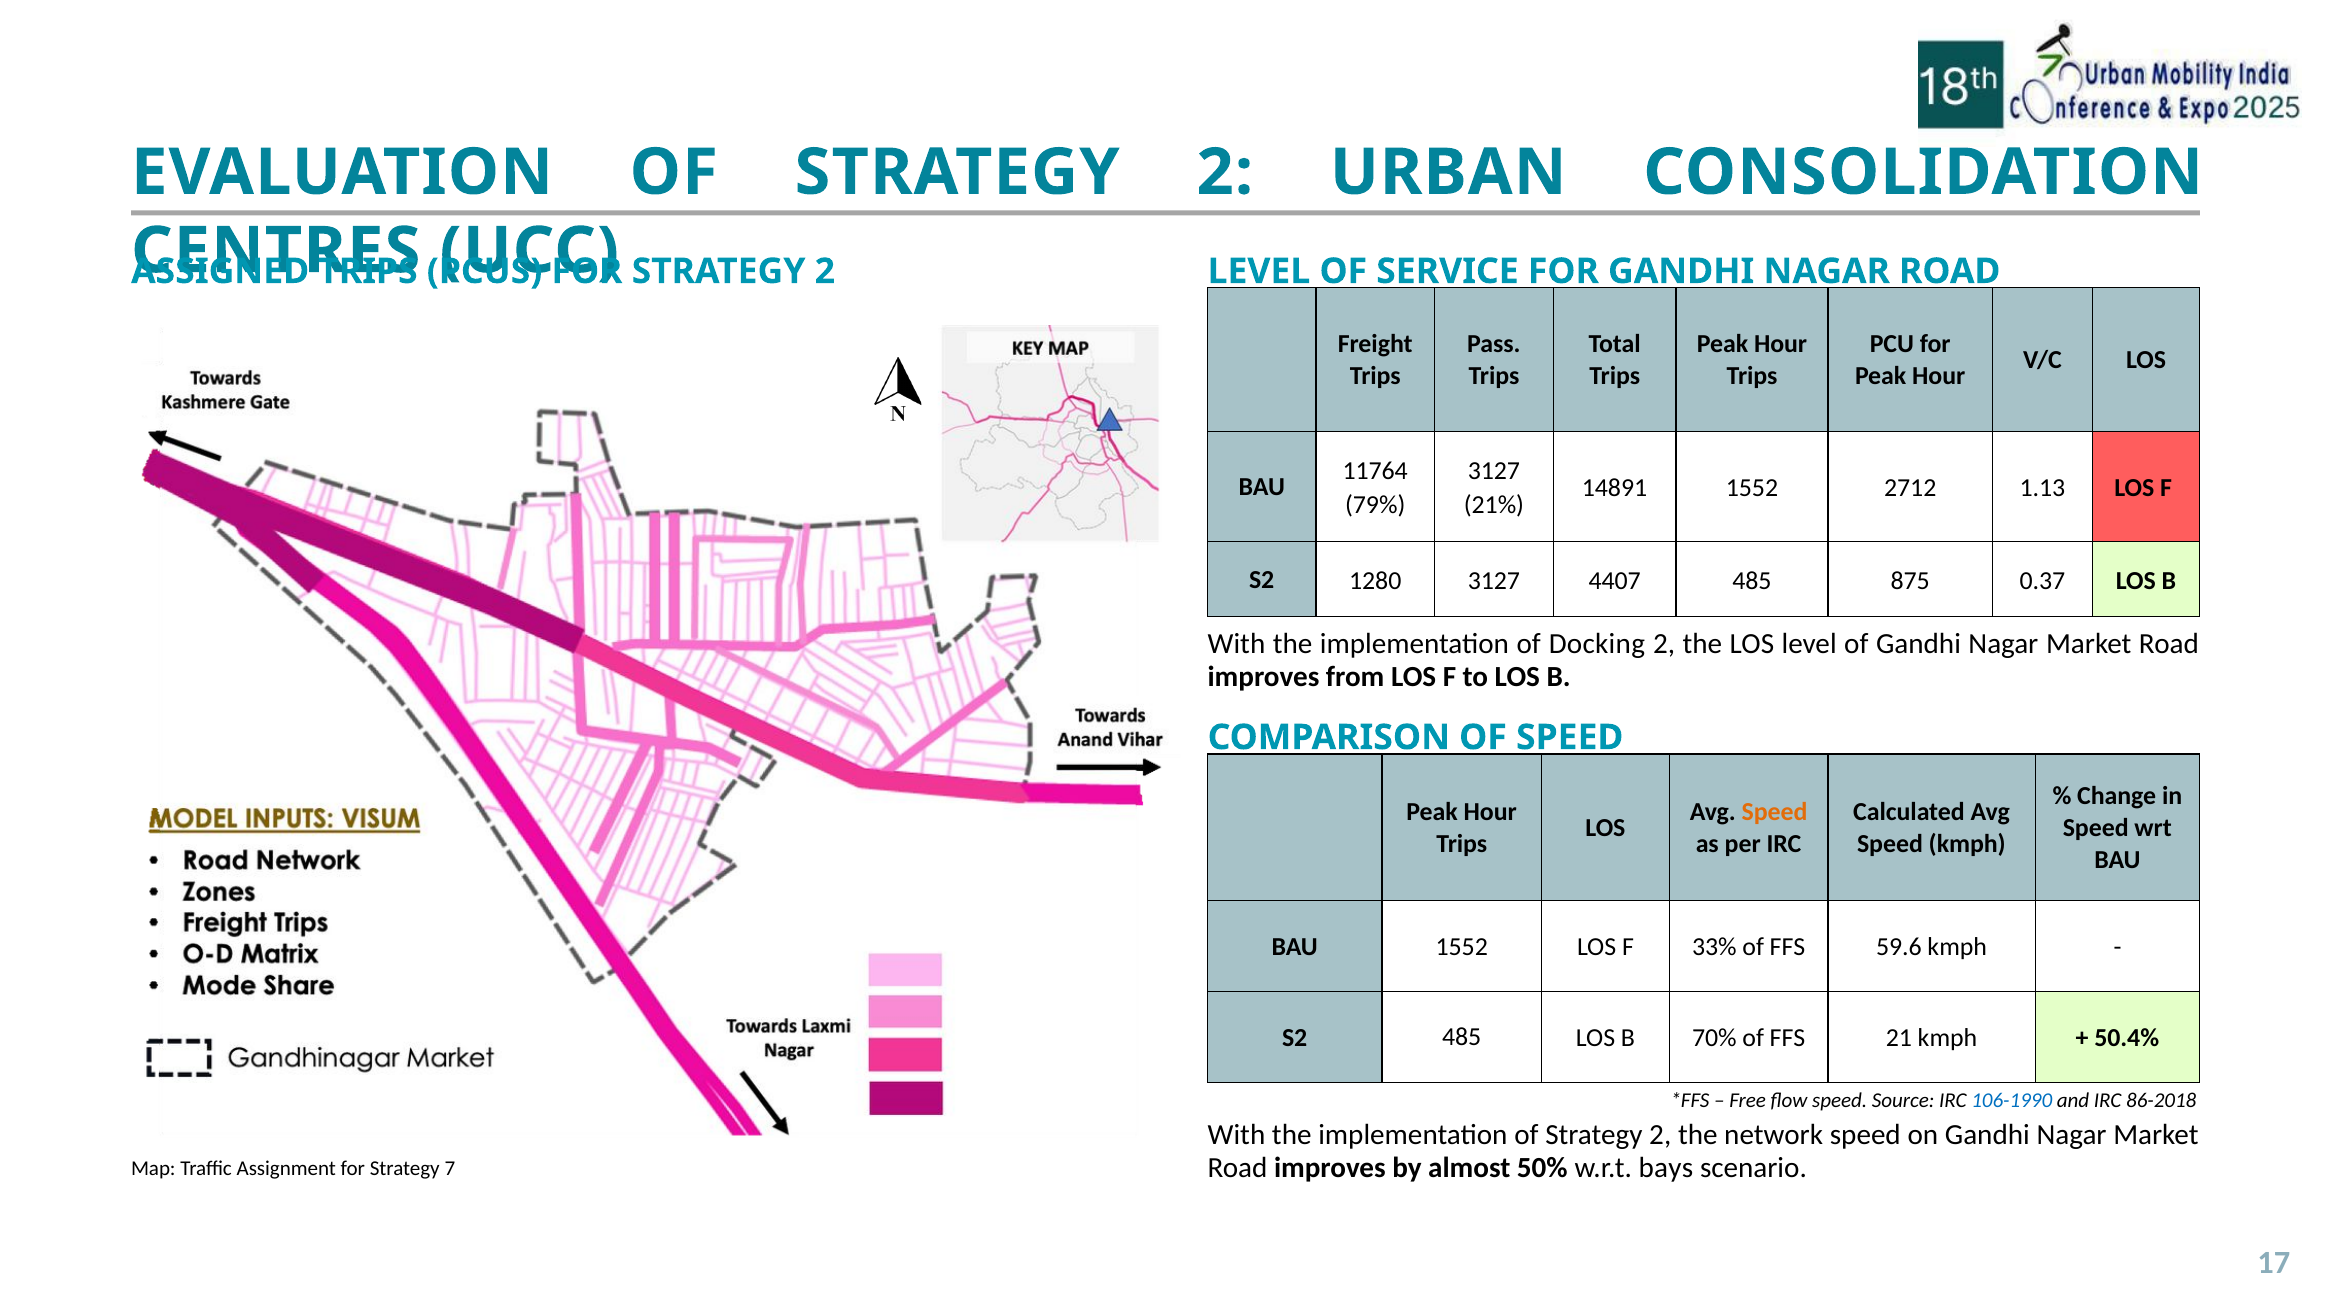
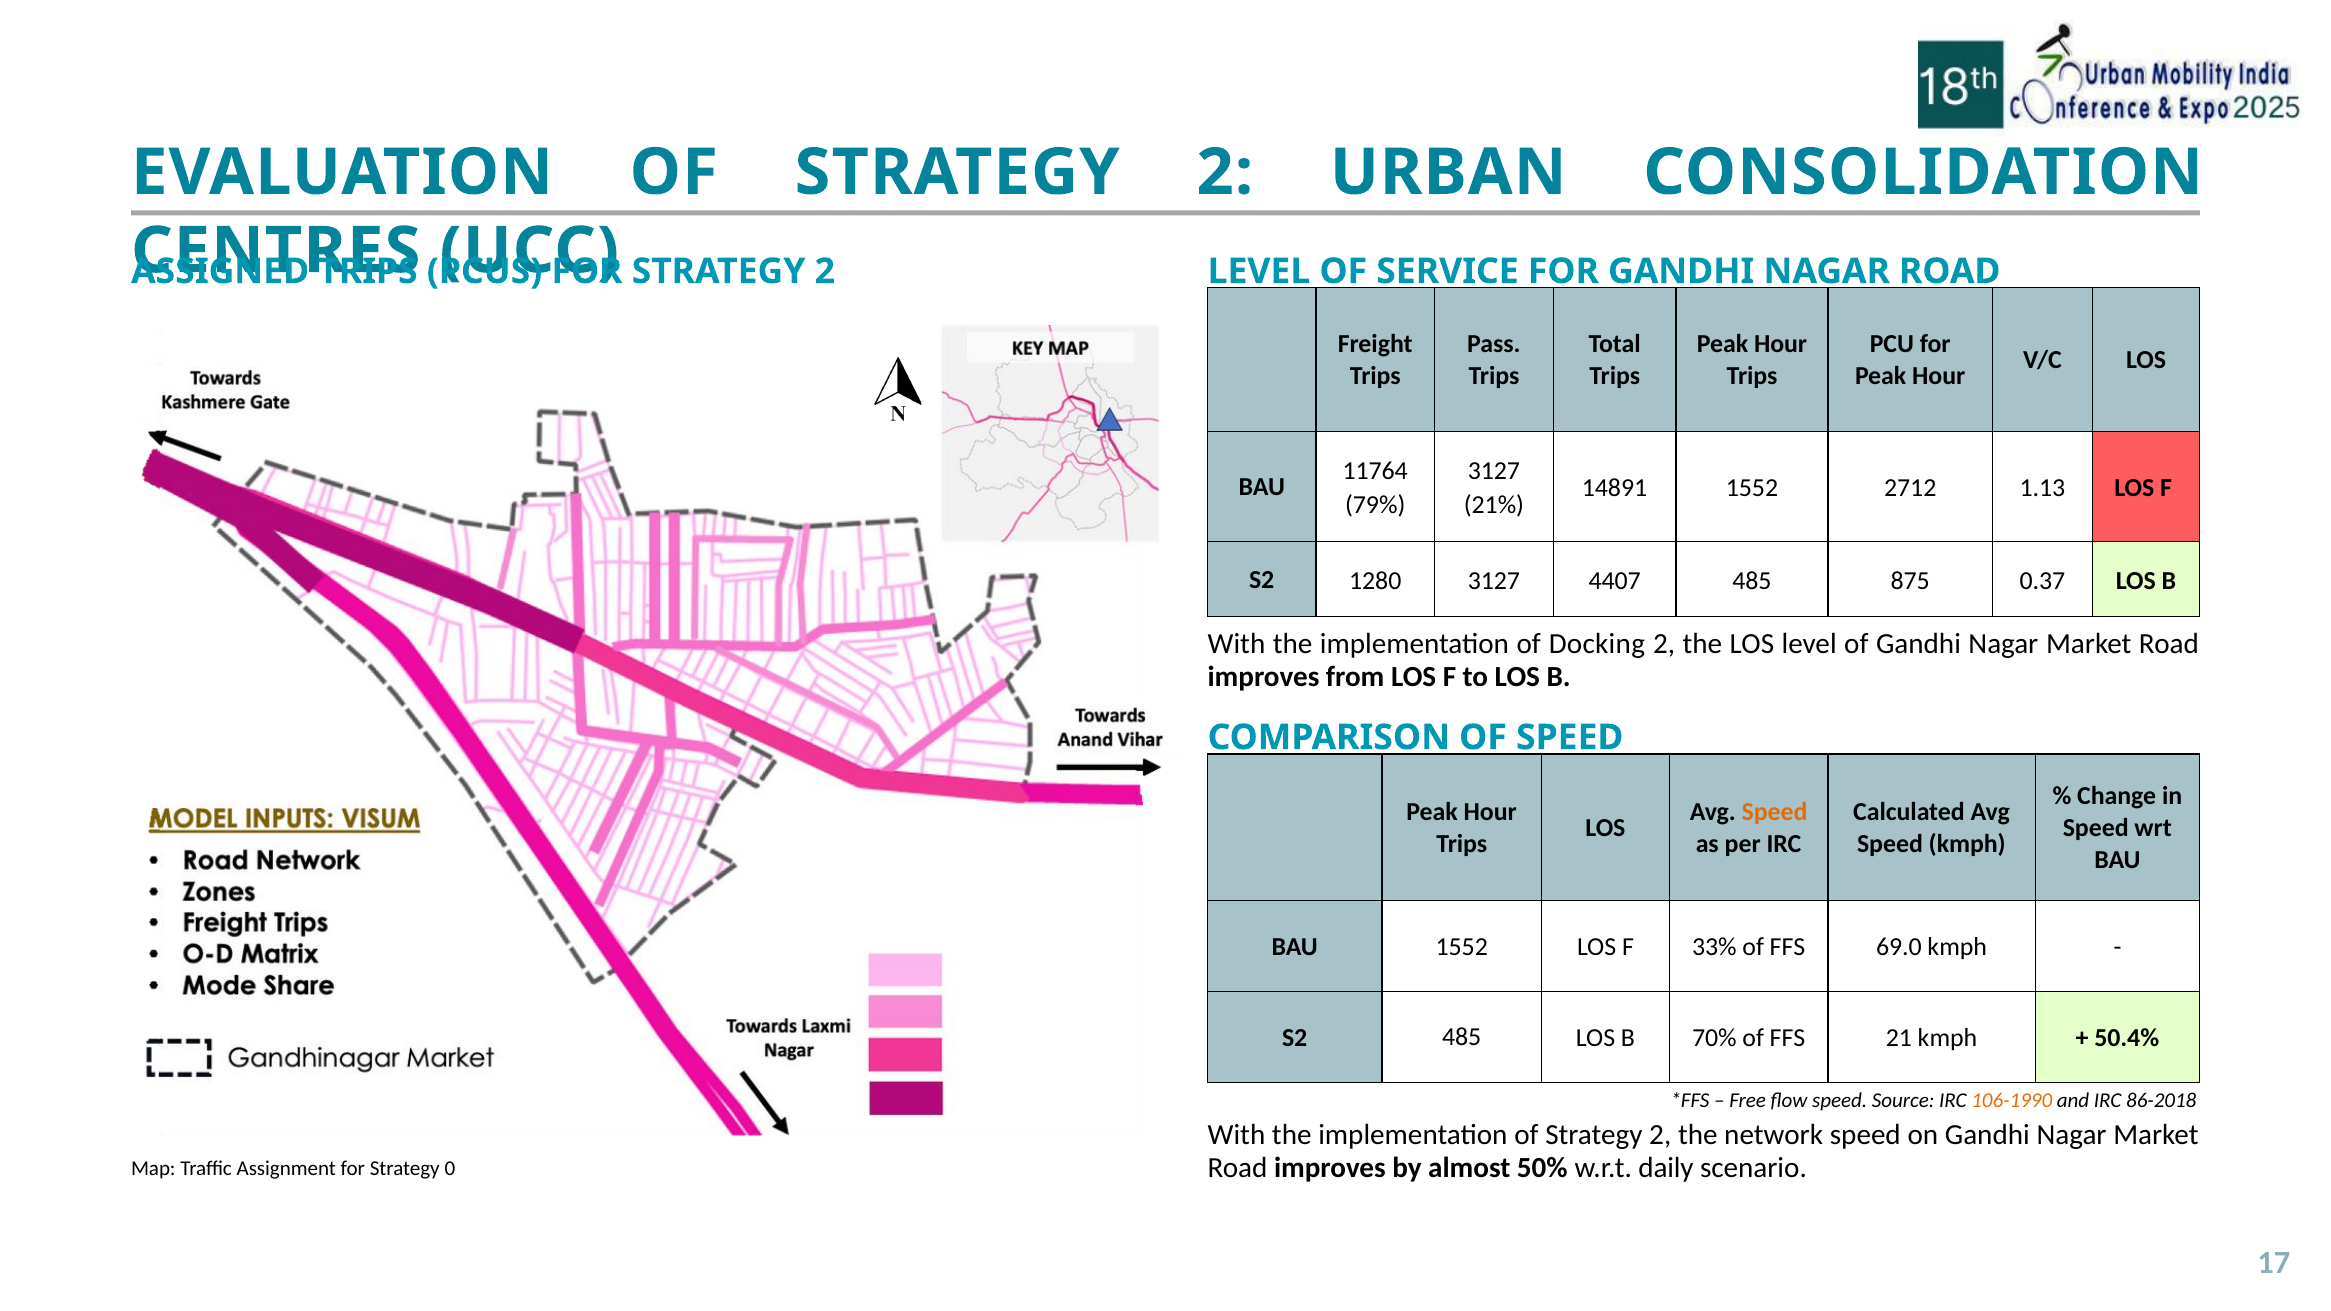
59.6: 59.6 -> 69.0 (1899, 947)
106-1990 colour: blue -> orange (2012, 1101)
bays: bays -> daily (1666, 1168)
7: 7 -> 0 (450, 1169)
